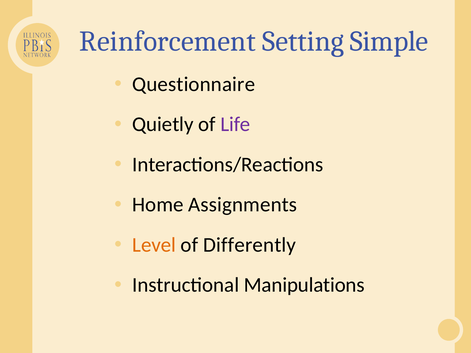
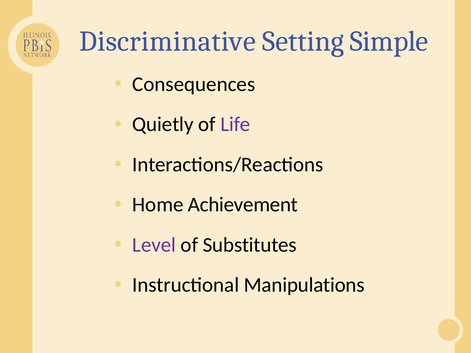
Reinforcement: Reinforcement -> Discriminative (168, 41)
Questionnaire: Questionnaire -> Consequences (194, 84)
Assignments: Assignments -> Achievement (243, 205)
Level colour: orange -> purple (154, 245)
Differently: Differently -> Substitutes (250, 245)
